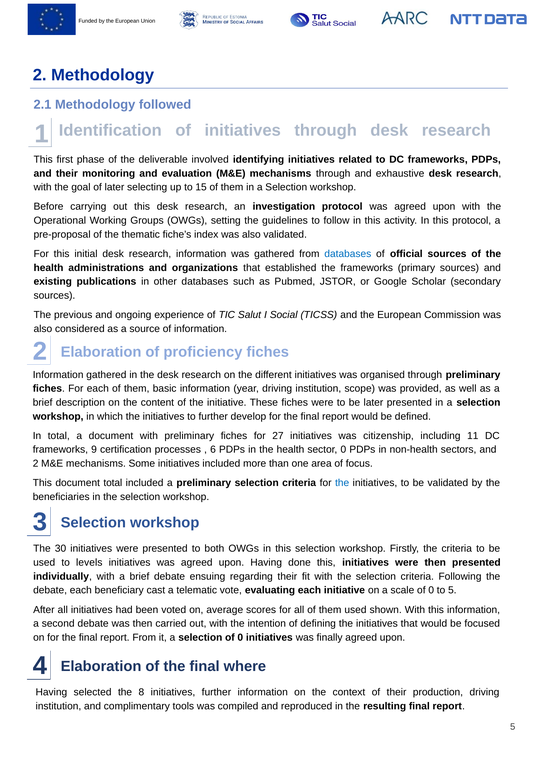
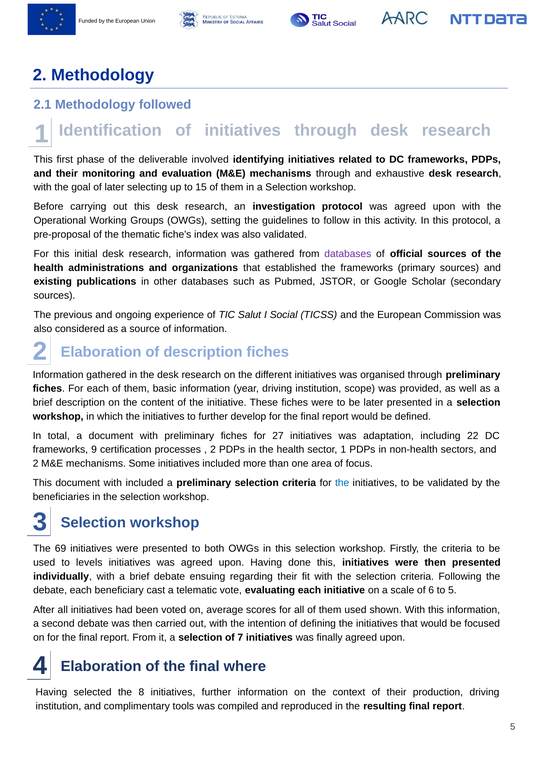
databases colour: blue -> purple (348, 254)
of proficiency: proficiency -> description (203, 352)
citizenship: citizenship -> adaptation (388, 436)
11: 11 -> 22 (473, 436)
6: 6 -> 2 (213, 449)
sector 0: 0 -> 1 (343, 449)
This document total: total -> with (113, 483)
30: 30 -> 69 (61, 548)
scale of 0: 0 -> 6 (431, 590)
selection of 0: 0 -> 7 (240, 637)
